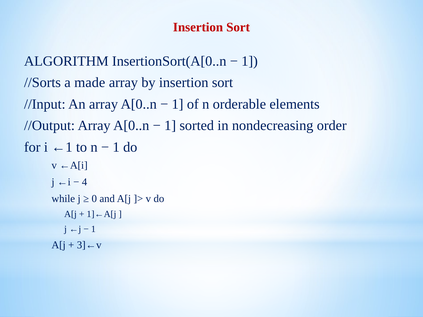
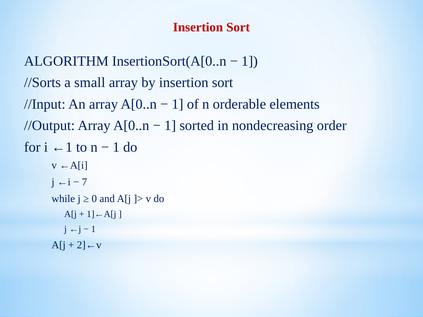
made: made -> small (90, 83)
4: 4 -> 7 (84, 182)
3]←v: 3]←v -> 2]←v (89, 245)
